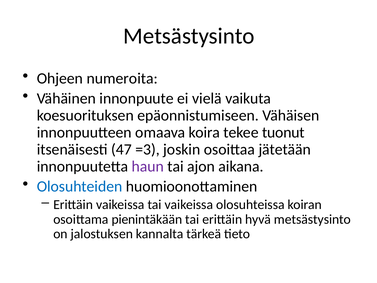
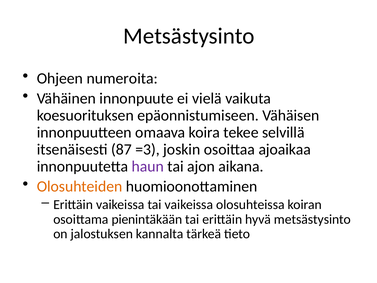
tuonut: tuonut -> selvillä (283, 132)
47: 47 -> 87 (121, 149)
jätetään: jätetään -> ajoaikaa (285, 149)
Olosuhteiden colour: blue -> orange (80, 186)
